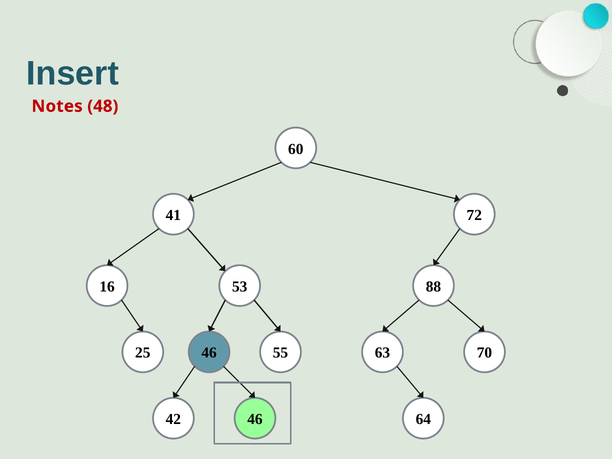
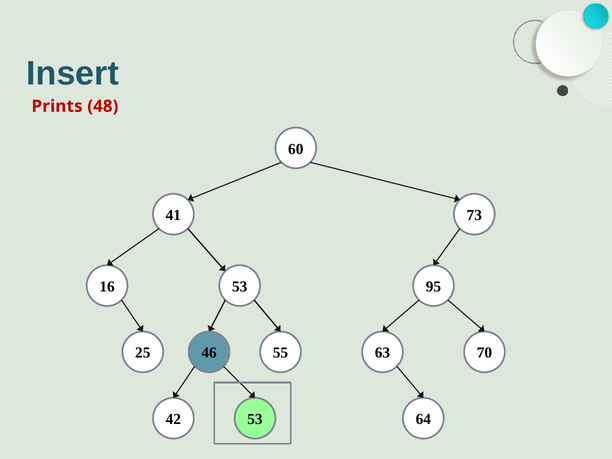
Notes: Notes -> Prints (57, 106)
72: 72 -> 73 (474, 215)
88: 88 -> 95 (433, 287)
42 46: 46 -> 53 (255, 419)
